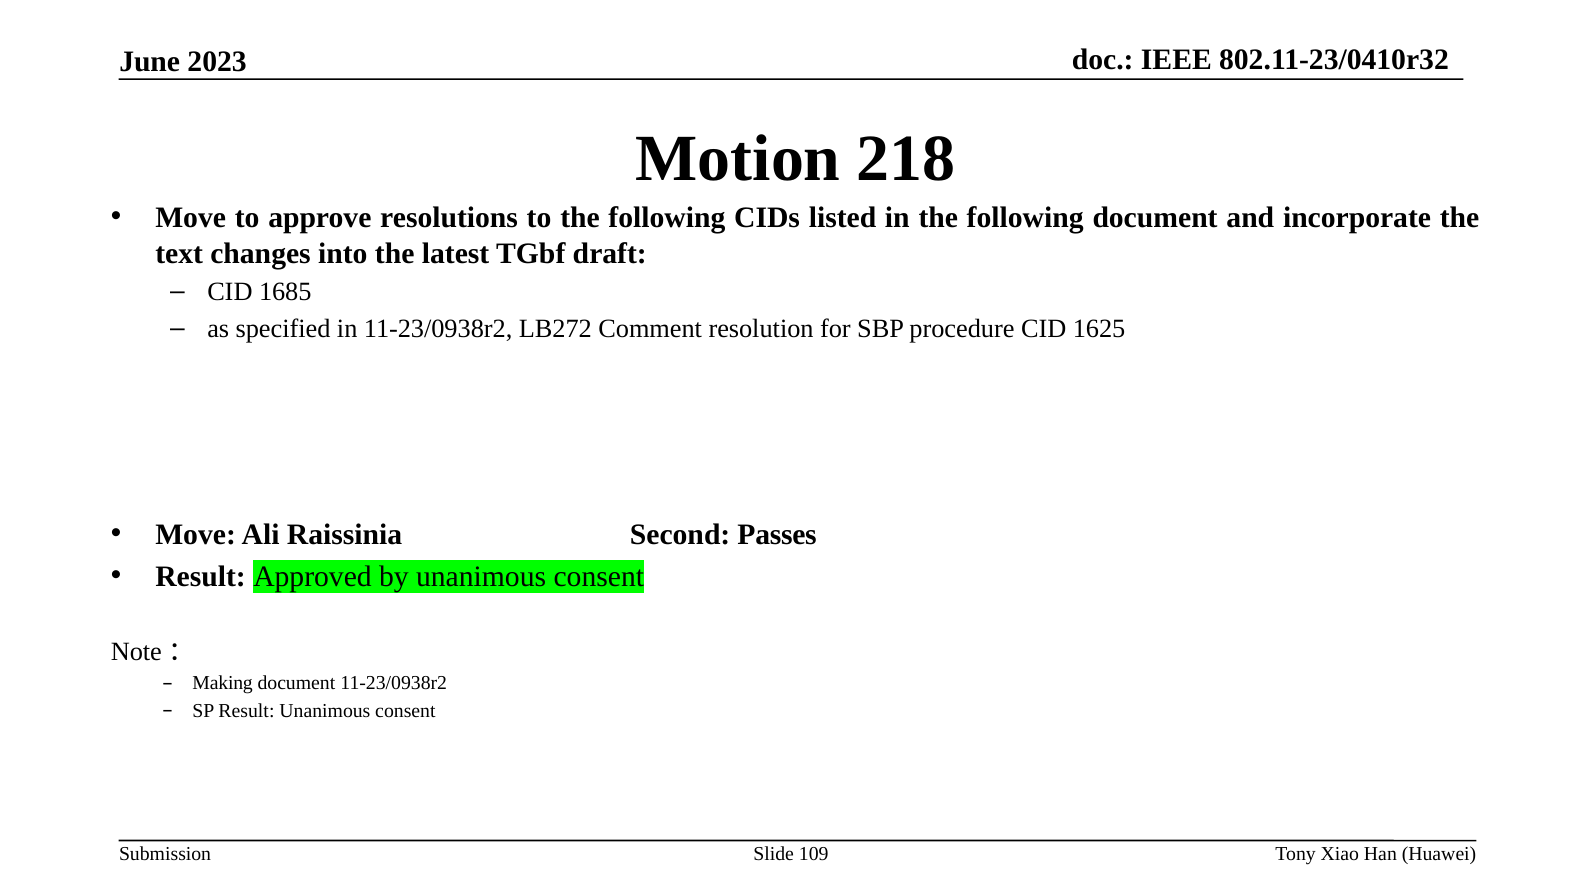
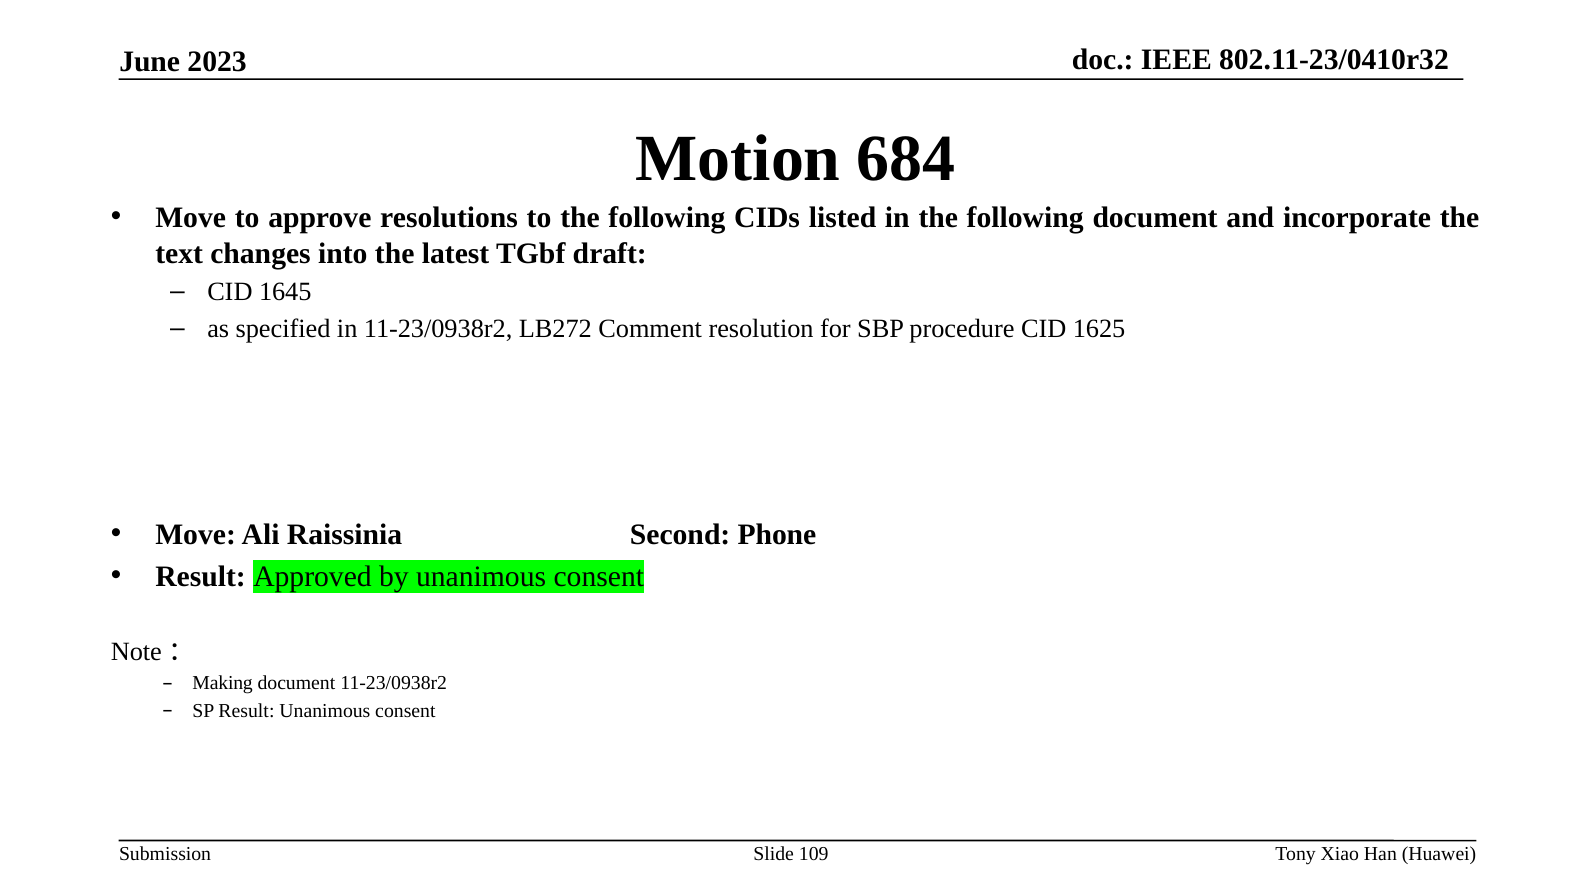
218: 218 -> 684 (906, 159)
1685: 1685 -> 1645 (285, 292)
Passes: Passes -> Phone (777, 535)
